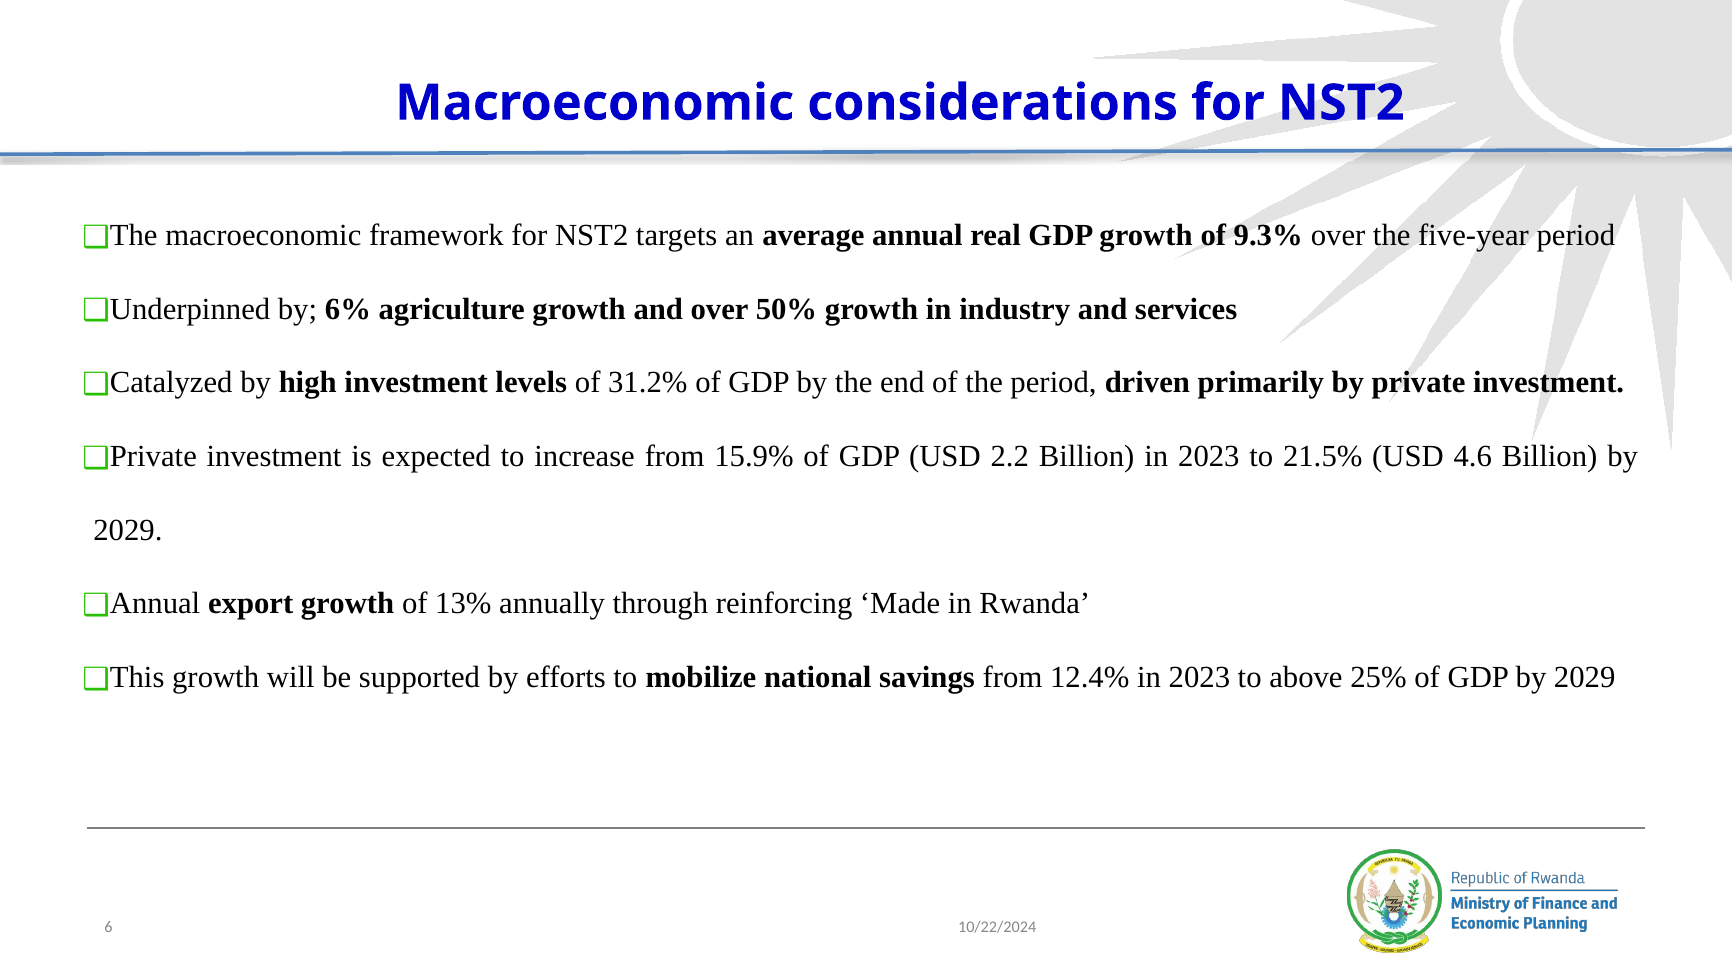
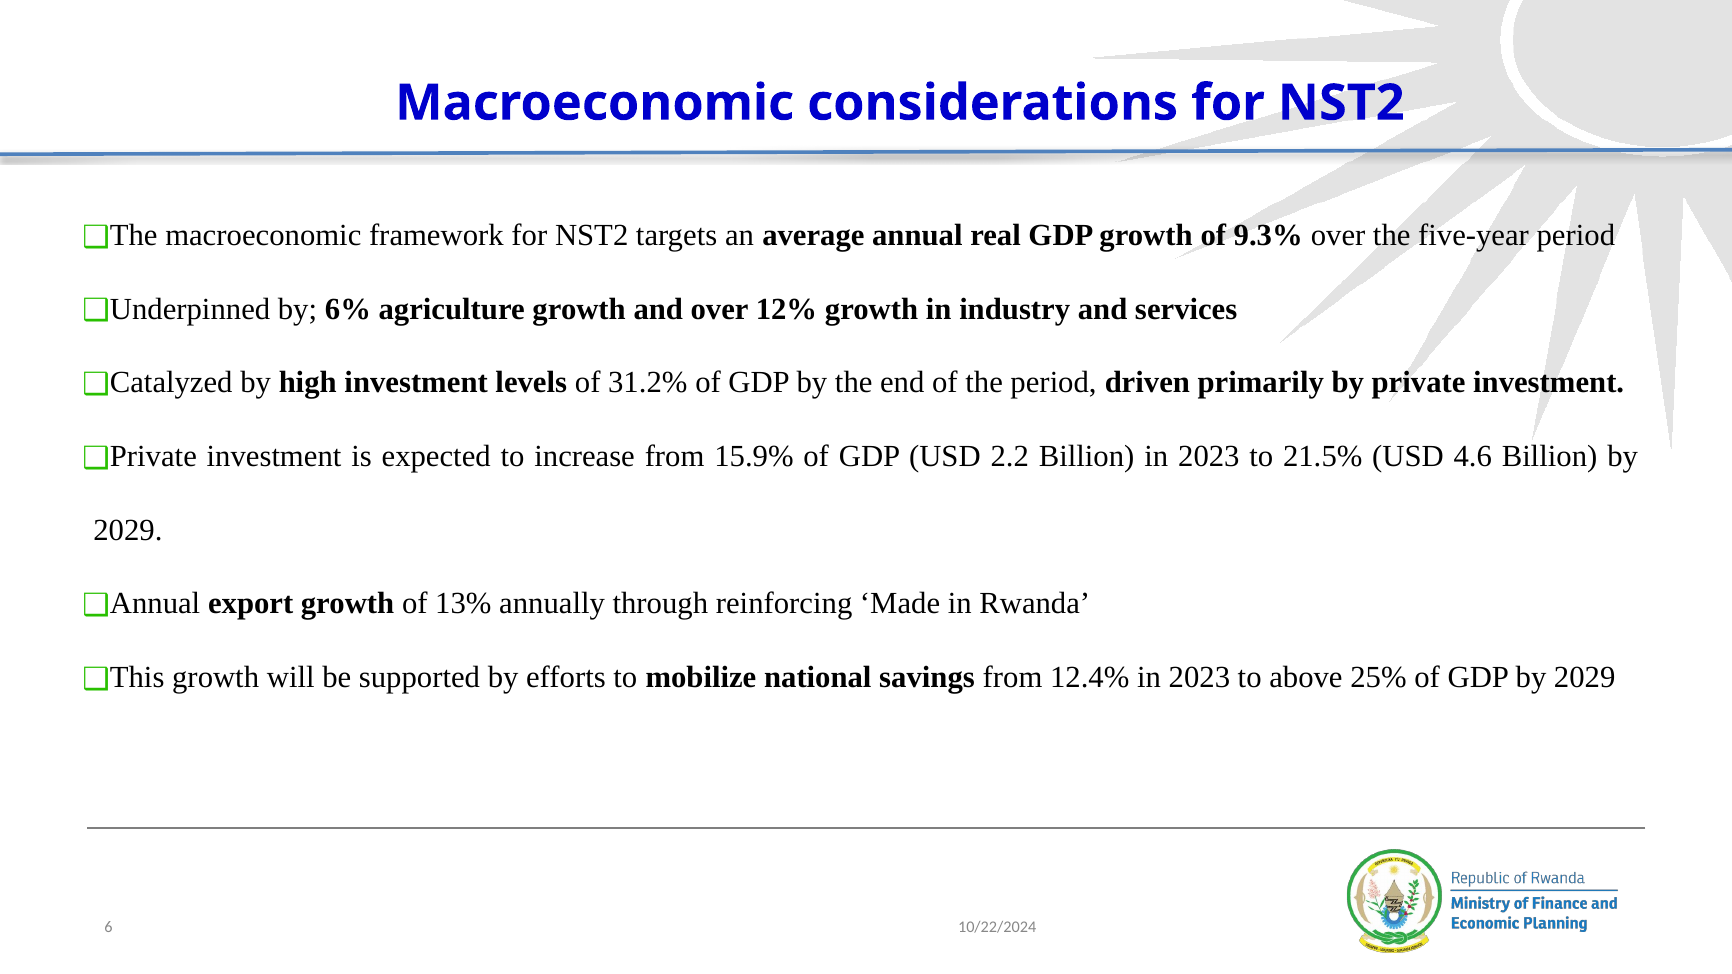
50%: 50% -> 12% (786, 309)
